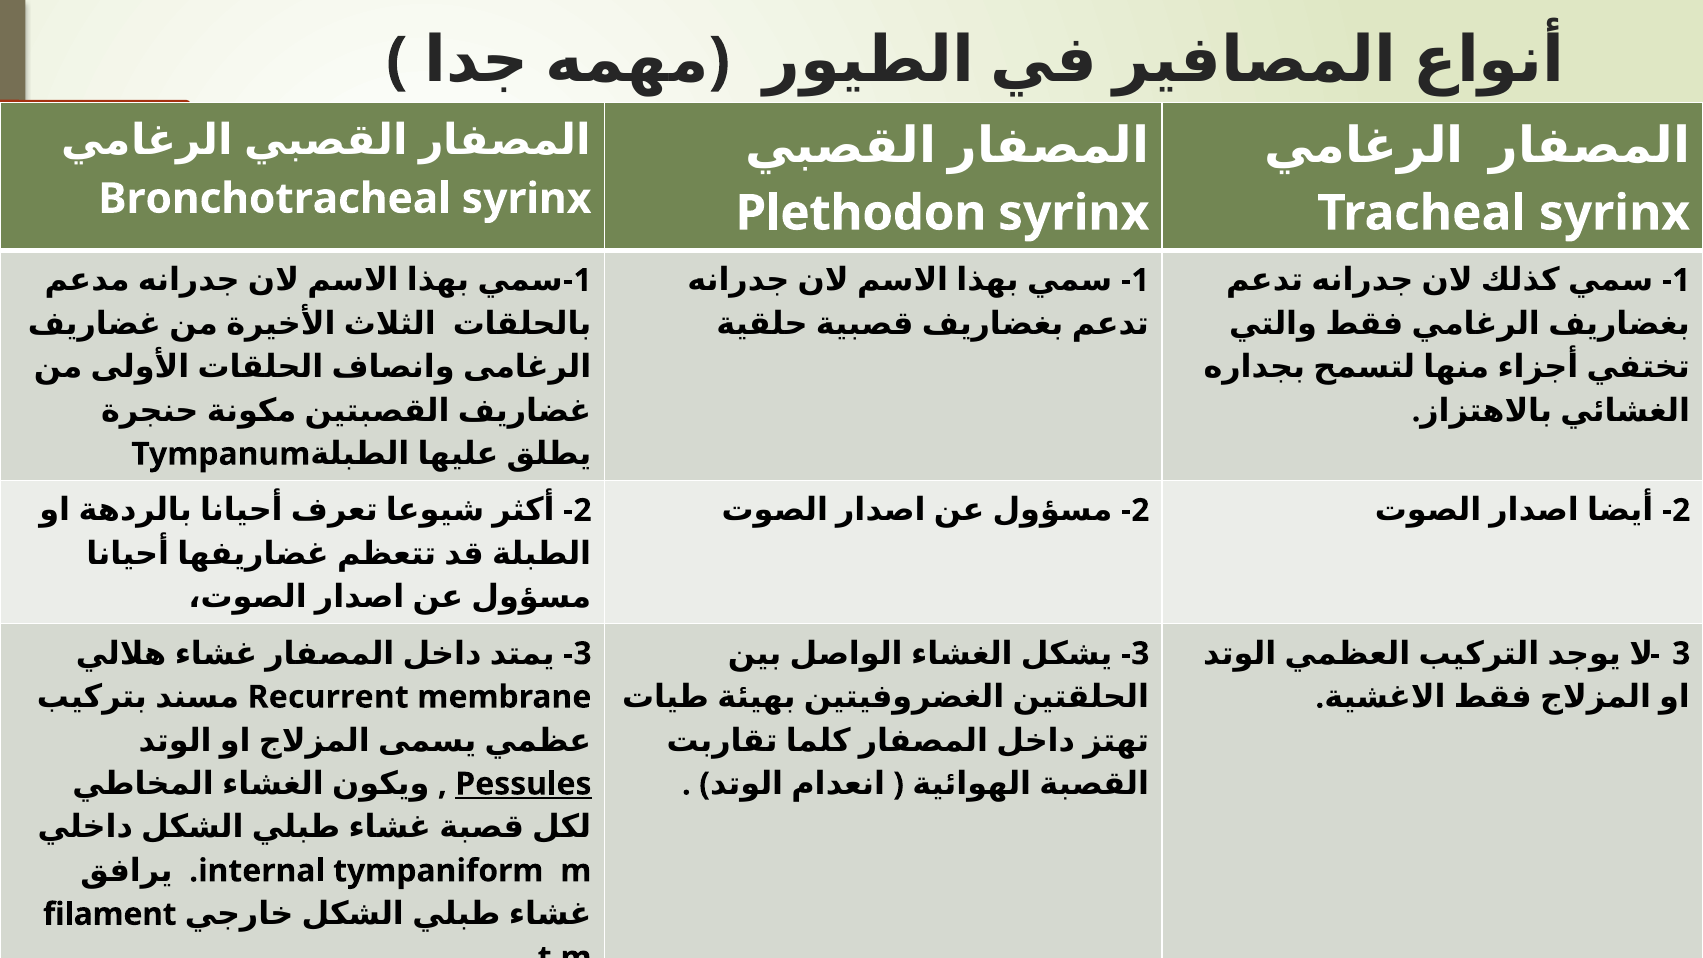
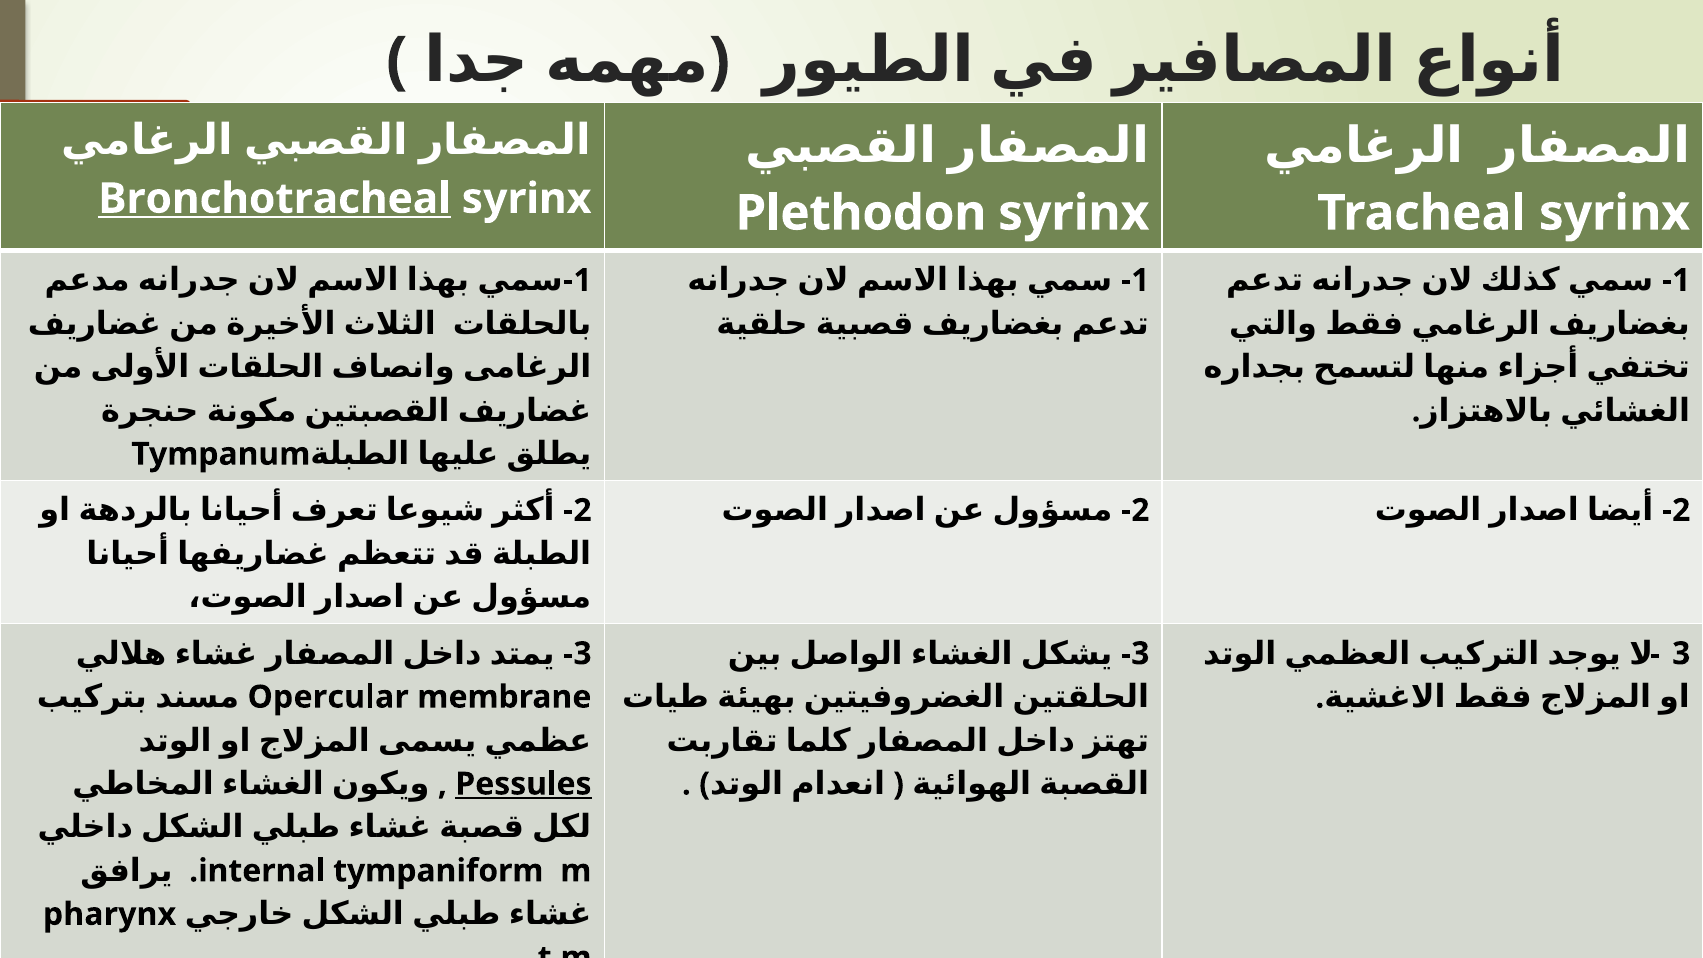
Bronchotracheal underline: none -> present (275, 199)
Recurrent: Recurrent -> Opercular (328, 697)
filament: filament -> pharynx (110, 914)
